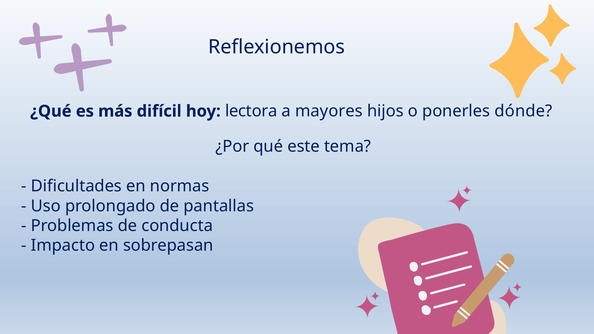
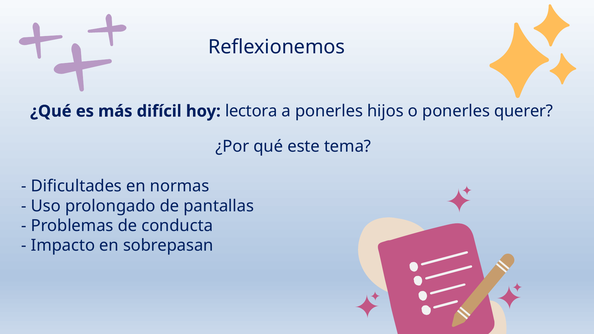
a mayores: mayores -> ponerles (329, 111)
dónde: dónde -> querer (524, 111)
